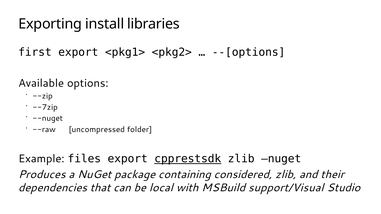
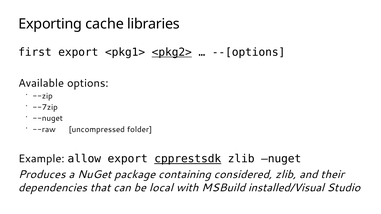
install: install -> cache (105, 24)
<pkg2> underline: none -> present (172, 52)
files: files -> allow (84, 159)
support/Visual: support/Visual -> installed/Visual (286, 188)
